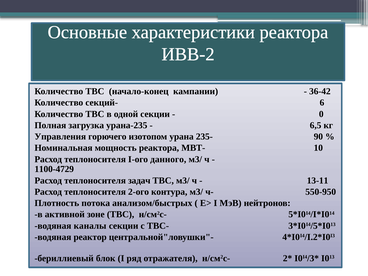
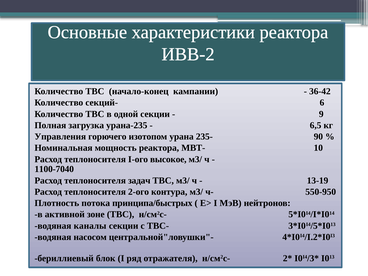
0: 0 -> 9 (321, 114)
данного: данного -> высокое (168, 159)
1100-4729: 1100-4729 -> 1100-7040 (54, 169)
13-11: 13-11 -> 13-19 (318, 181)
анализом/быстрых: анализом/быстрых -> принципа/быстрых (152, 203)
реактор: реактор -> насосом (90, 237)
